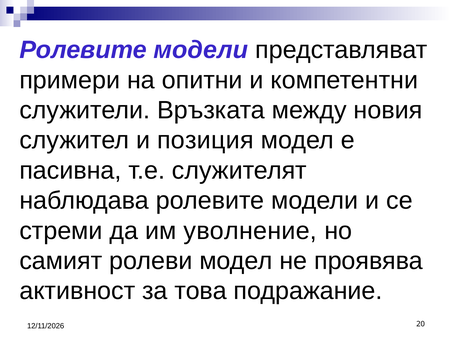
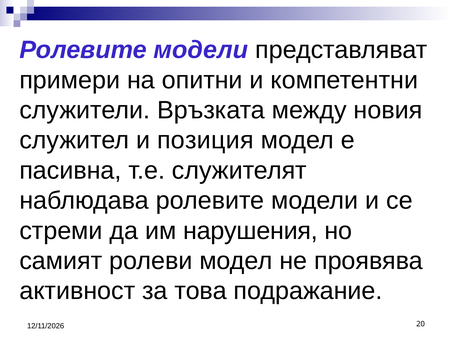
уволнение: уволнение -> нарушения (250, 231)
